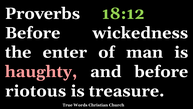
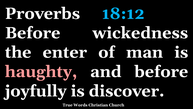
18:12 colour: light green -> light blue (123, 14)
riotous: riotous -> joyfully (36, 91)
treasure: treasure -> discover (127, 91)
